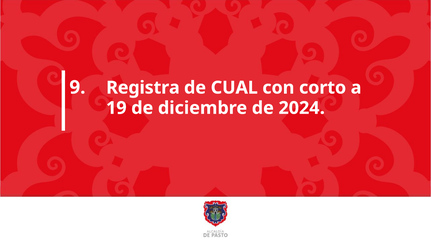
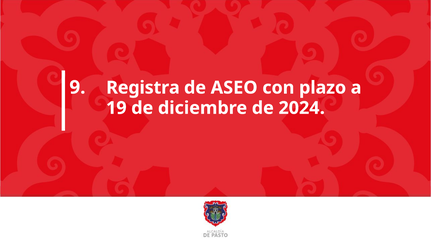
CUAL: CUAL -> ASEO (234, 88)
corto: corto -> plazo (323, 88)
